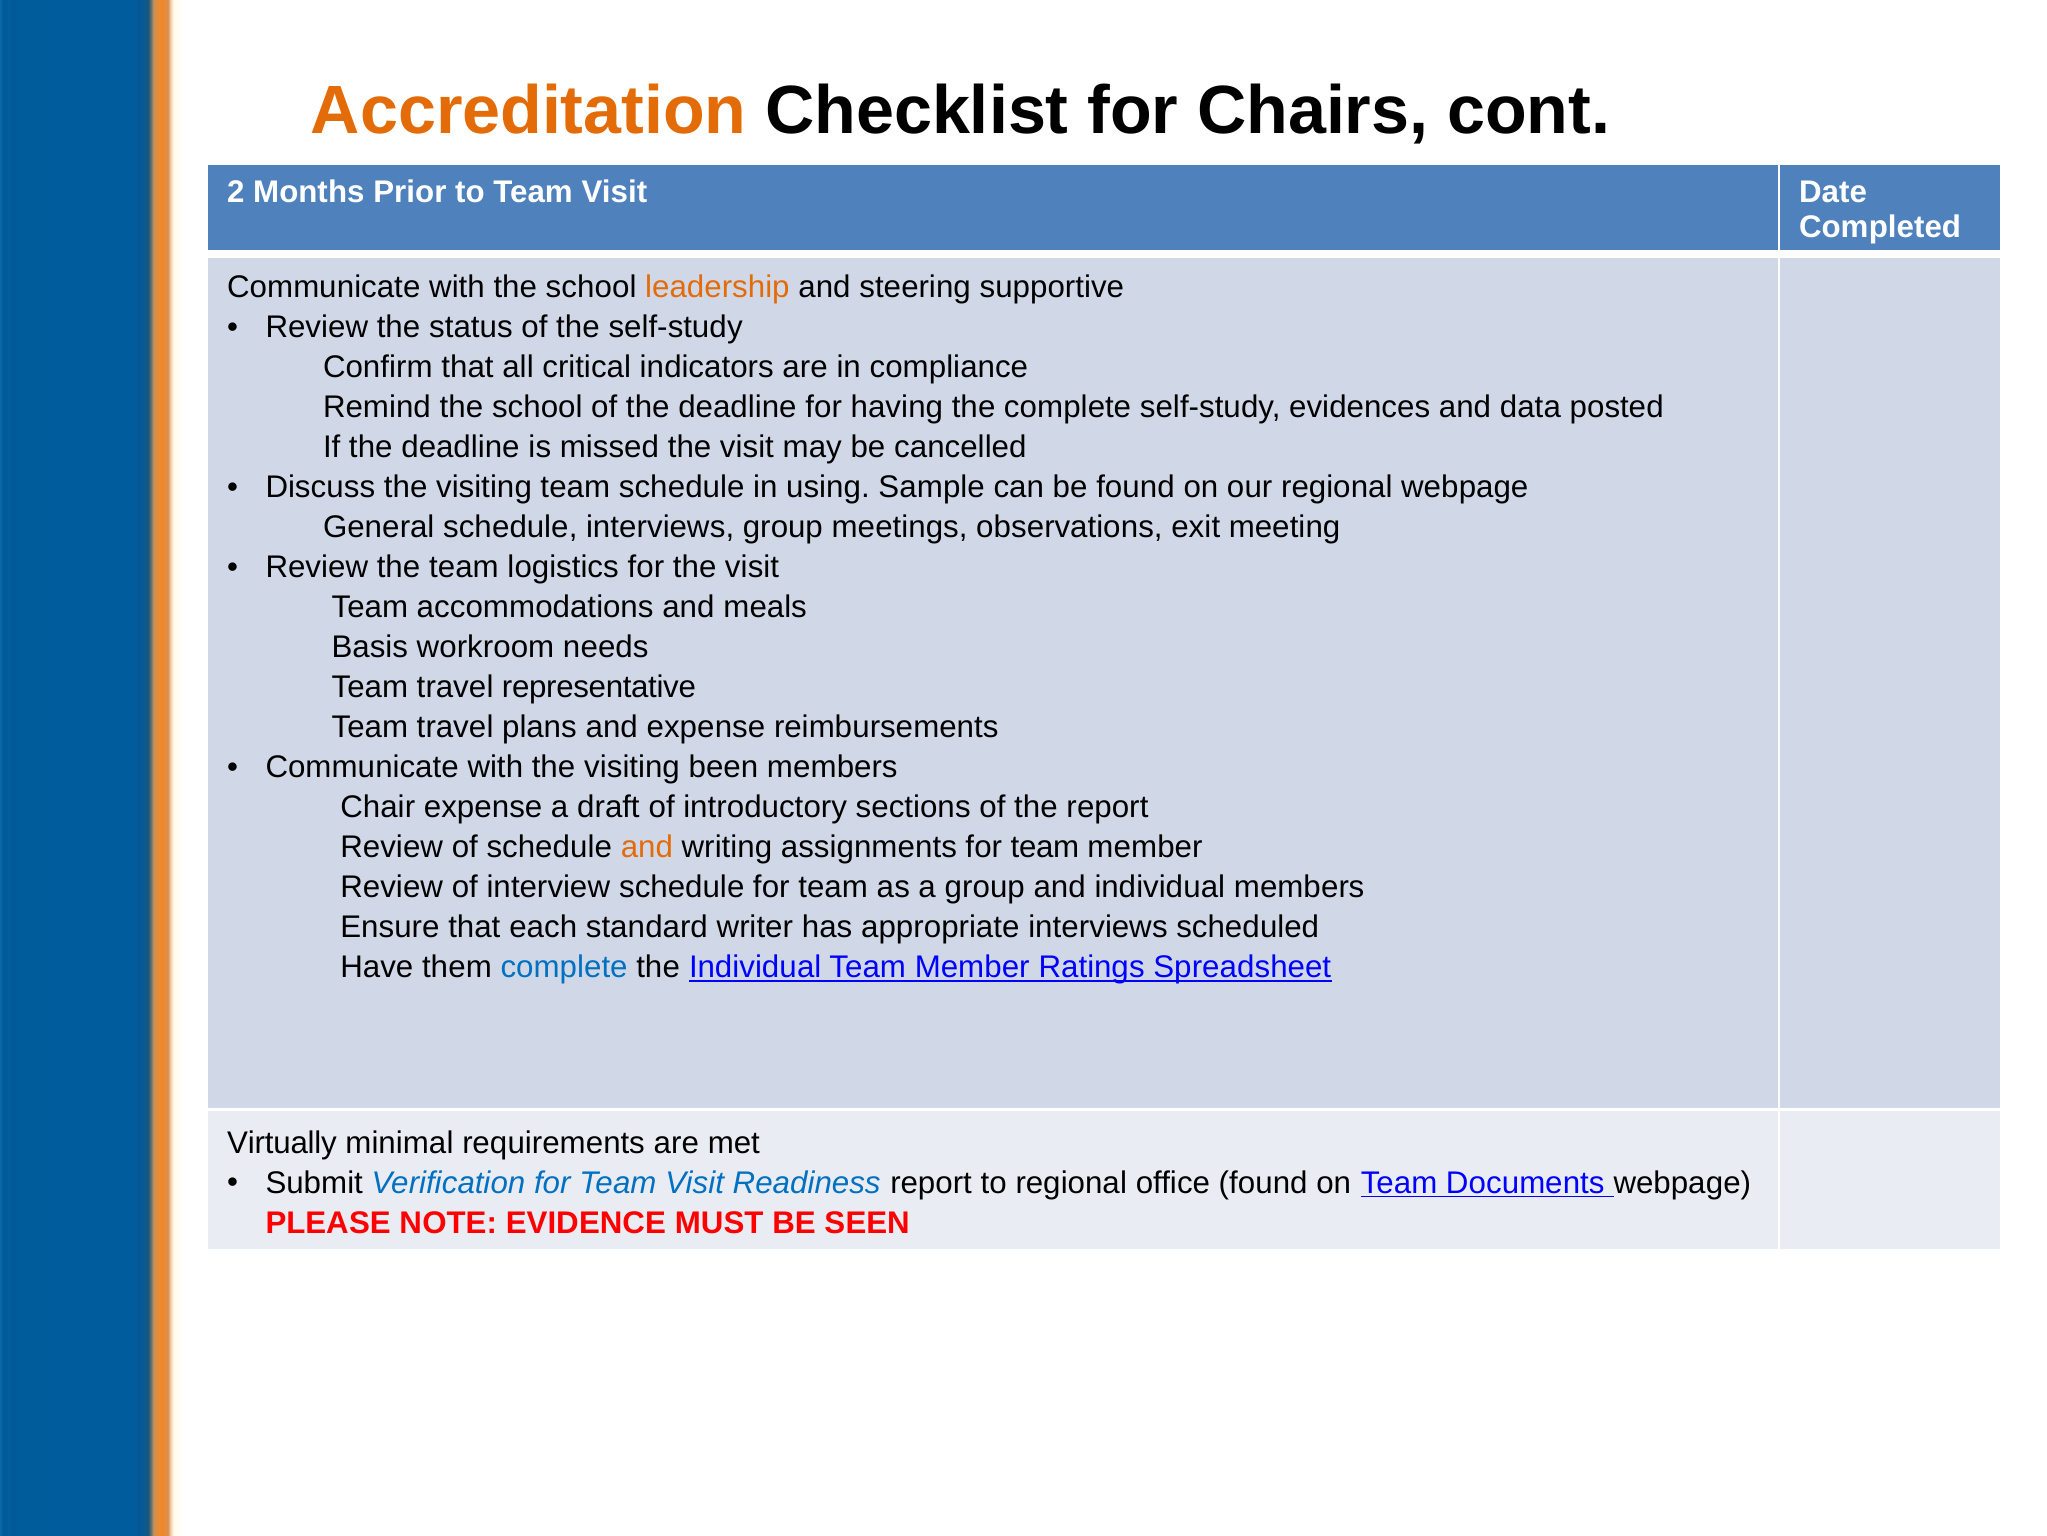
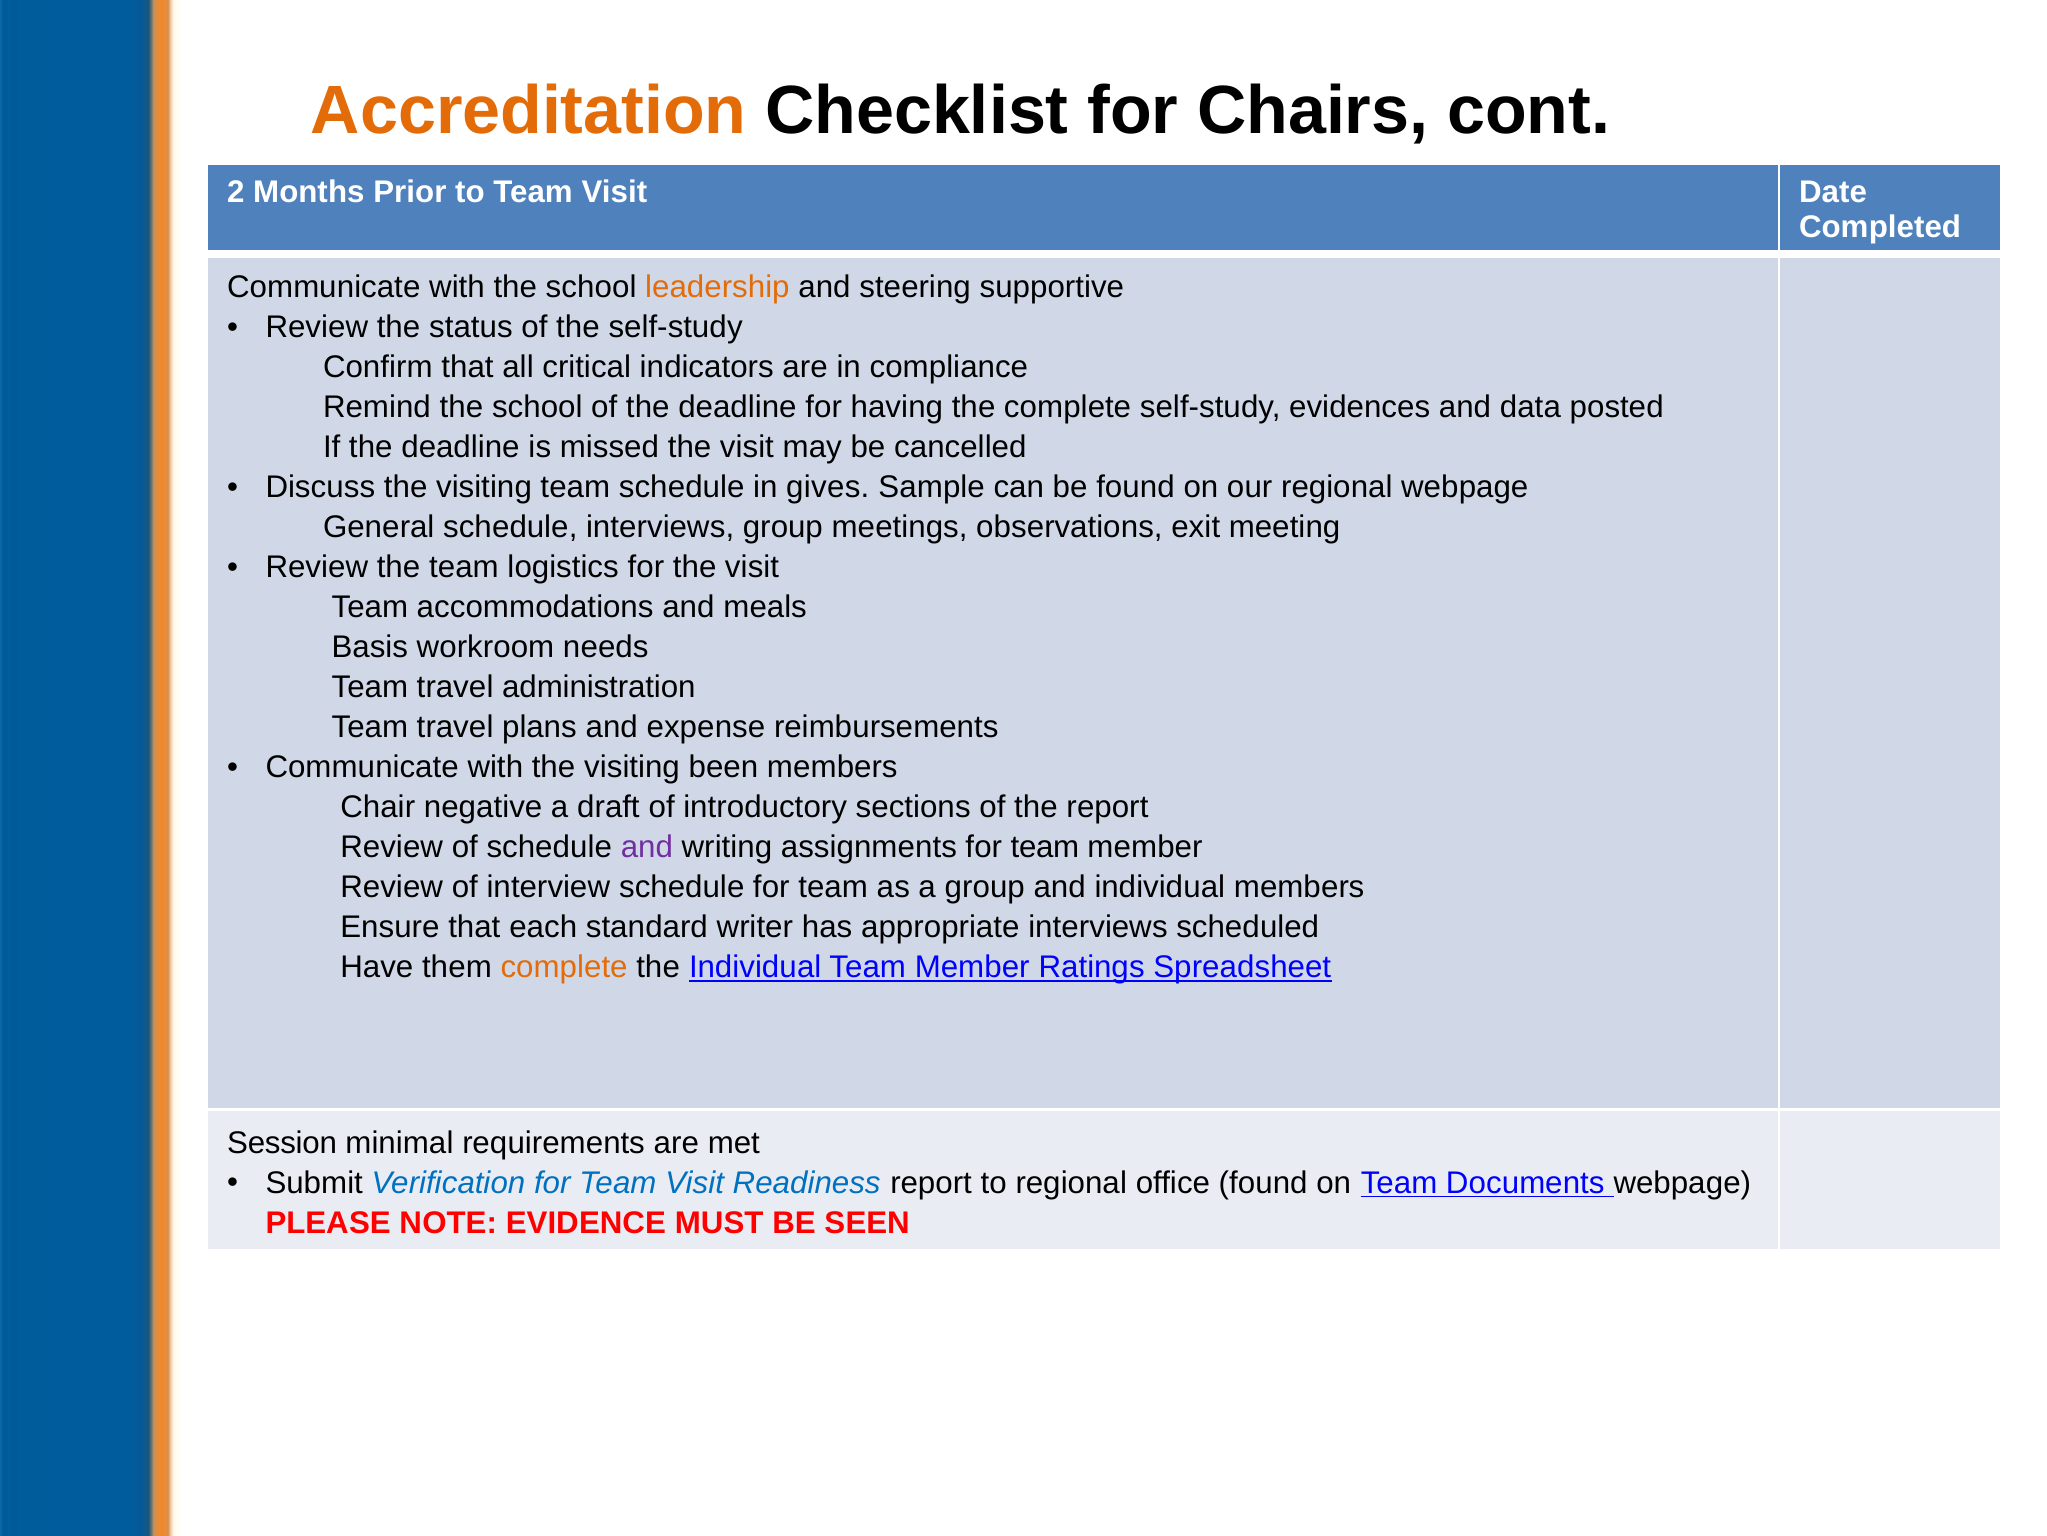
using: using -> gives (828, 487)
representative: representative -> administration (599, 687)
Chair expense: expense -> negative (483, 807)
and colour: orange -> purple (647, 847)
complete colour: blue -> orange (564, 967)
Virtually: Virtually -> Session (282, 1142)
